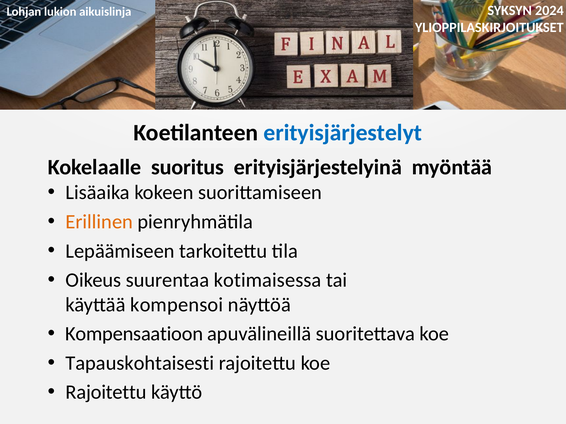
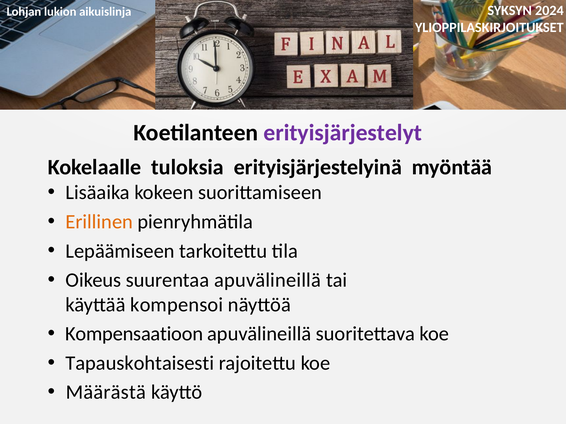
erityisjärjestelyt colour: blue -> purple (343, 133)
suoritus: suoritus -> tuloksia (188, 167)
suurentaa kotimaisessa: kotimaisessa -> apuvälineillä (268, 280)
Rajoitettu: Rajoitettu -> Määrästä (106, 393)
